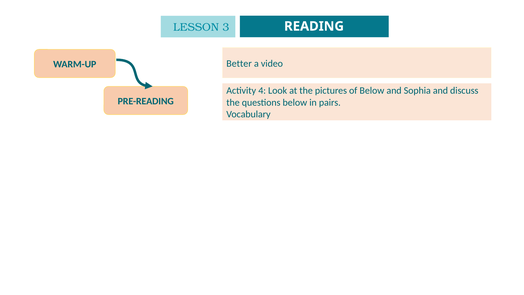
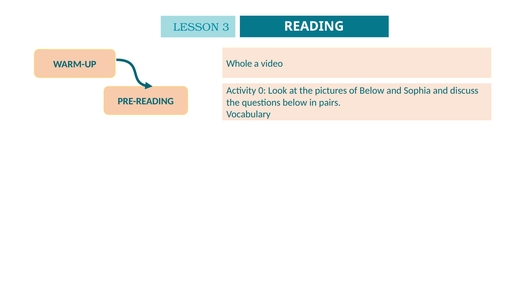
Better: Better -> Whole (239, 63)
4: 4 -> 0 (262, 91)
